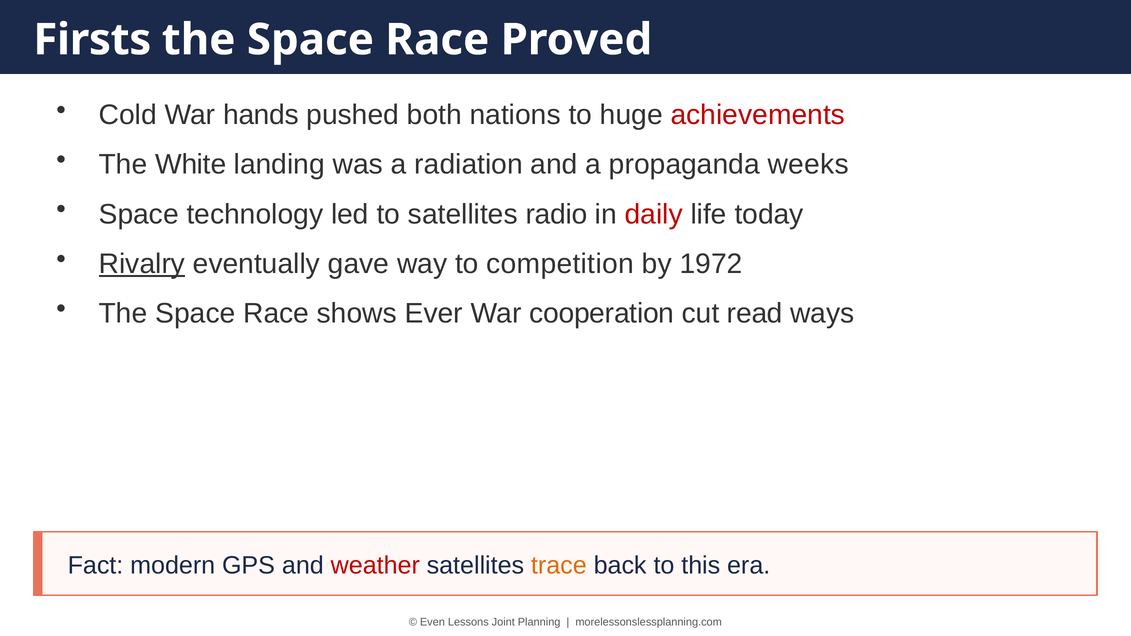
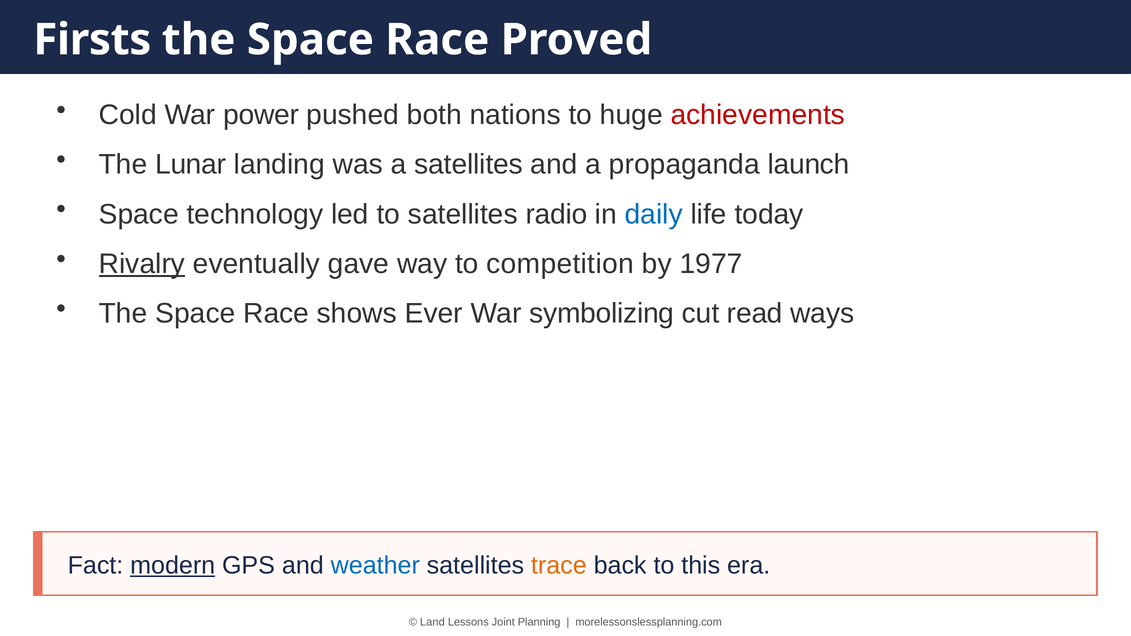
hands: hands -> power (261, 115)
White: White -> Lunar (191, 165)
a radiation: radiation -> satellites (469, 165)
weeks: weeks -> launch (809, 165)
daily colour: red -> blue (654, 214)
1972: 1972 -> 1977 (711, 264)
cooperation: cooperation -> symbolizing (602, 314)
modern underline: none -> present (173, 565)
weather colour: red -> blue (375, 565)
Even: Even -> Land (432, 622)
